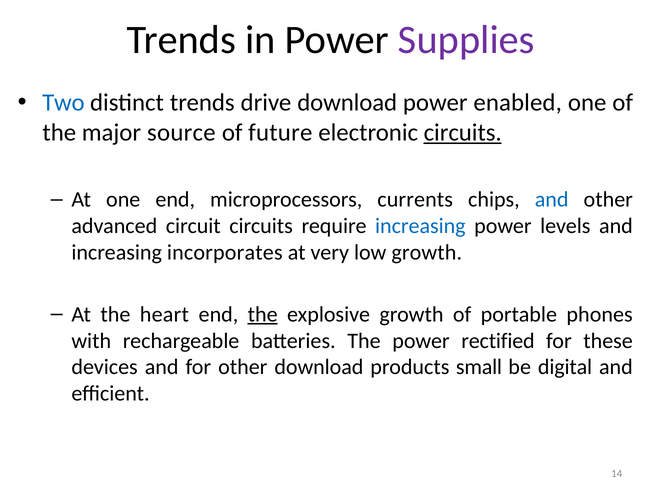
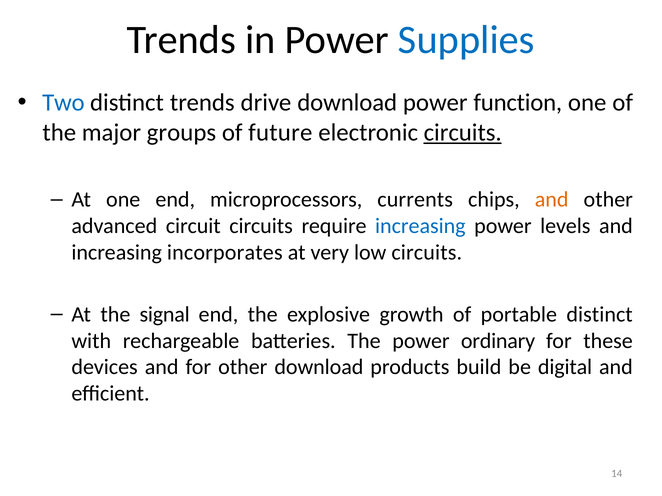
Supplies colour: purple -> blue (466, 40)
enabled: enabled -> function (518, 103)
source: source -> groups (181, 133)
and colour: blue -> orange (552, 200)
low growth: growth -> circuits (427, 253)
heart: heart -> signal (165, 315)
the underline: present -> none (263, 315)
portable phones: phones -> distinct (600, 315)
rectified: rectified -> ordinary (498, 341)
small: small -> build (479, 368)
